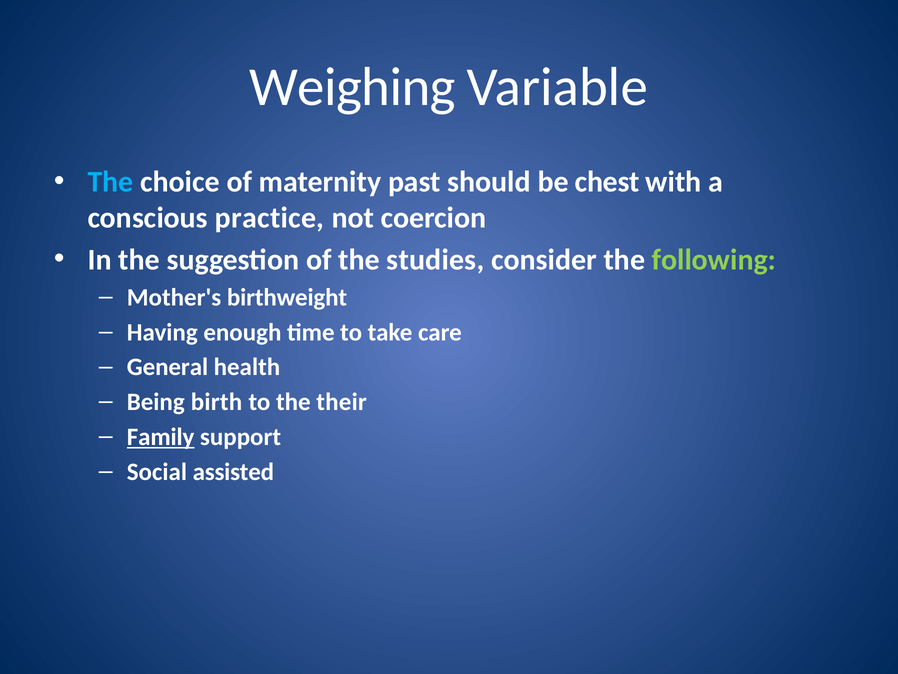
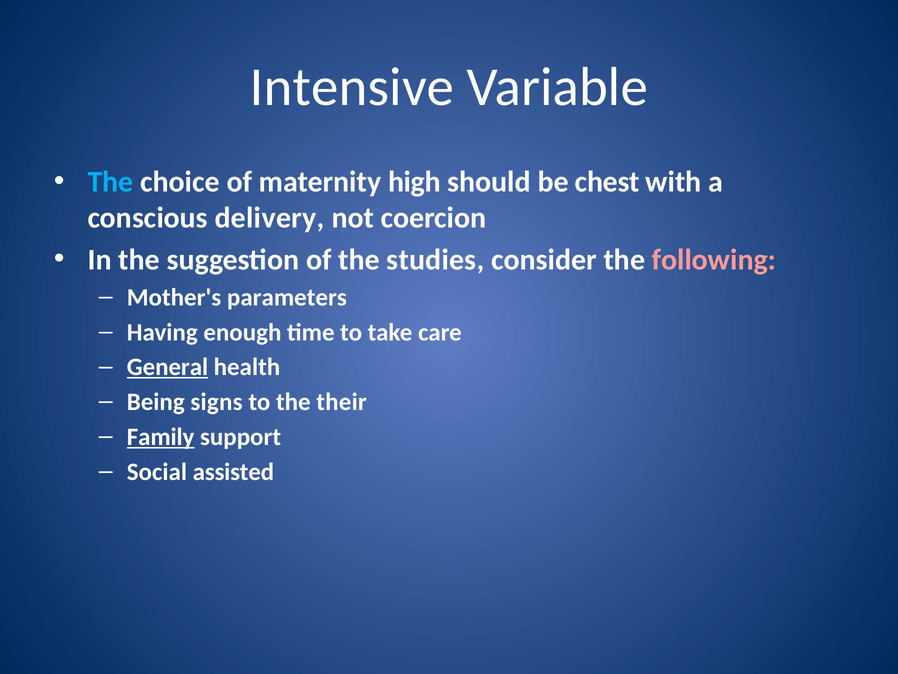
Weighing: Weighing -> Intensive (352, 87)
past: past -> high (414, 182)
practice: practice -> delivery (270, 218)
following colour: light green -> pink (714, 260)
birthweight: birthweight -> parameters (287, 297)
General underline: none -> present (167, 367)
birth: birth -> signs (217, 402)
